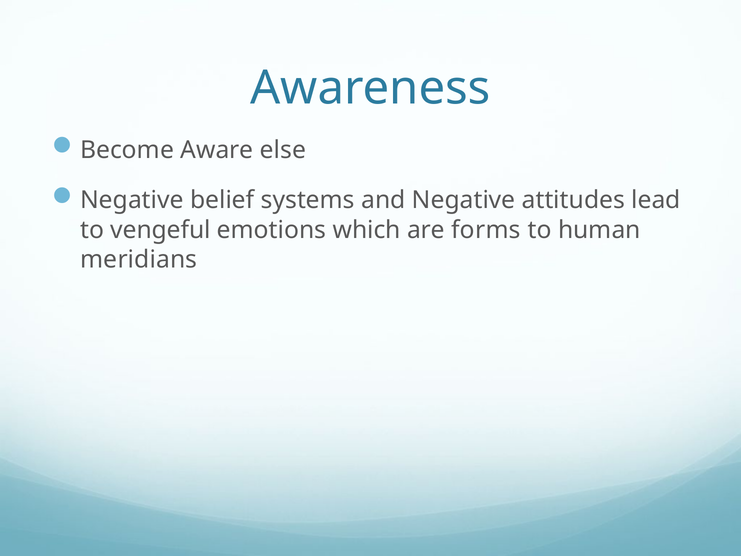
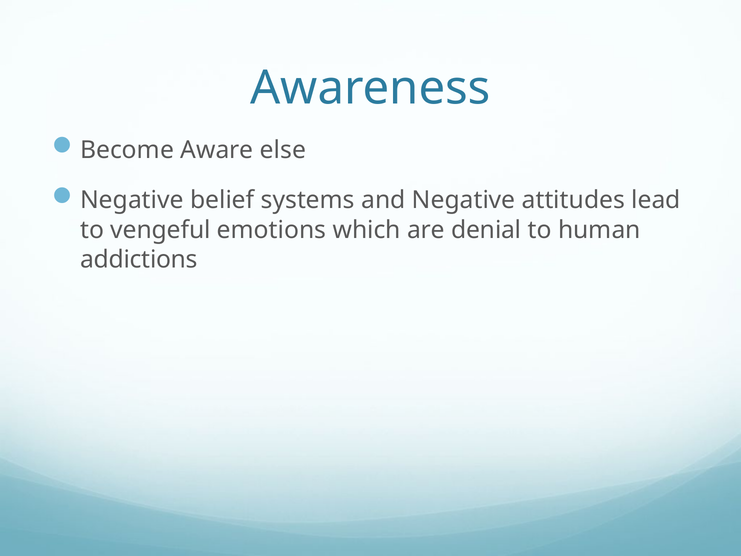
forms: forms -> denial (486, 230)
meridians: meridians -> addictions (139, 259)
